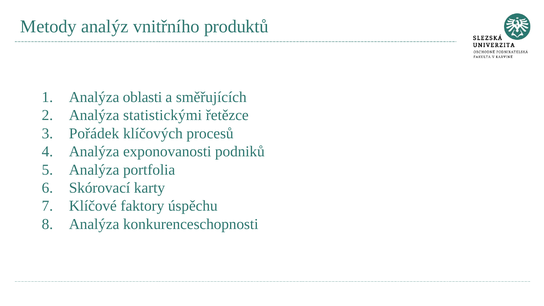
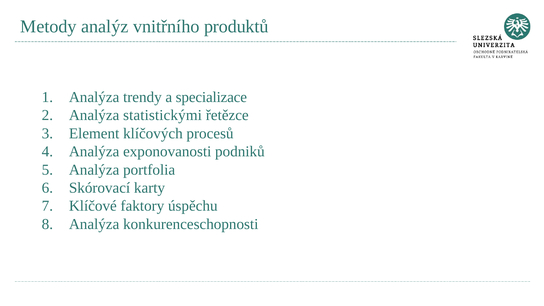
oblasti: oblasti -> trendy (142, 97)
směřujících: směřujících -> specializace (211, 97)
Pořádek: Pořádek -> Element (94, 133)
